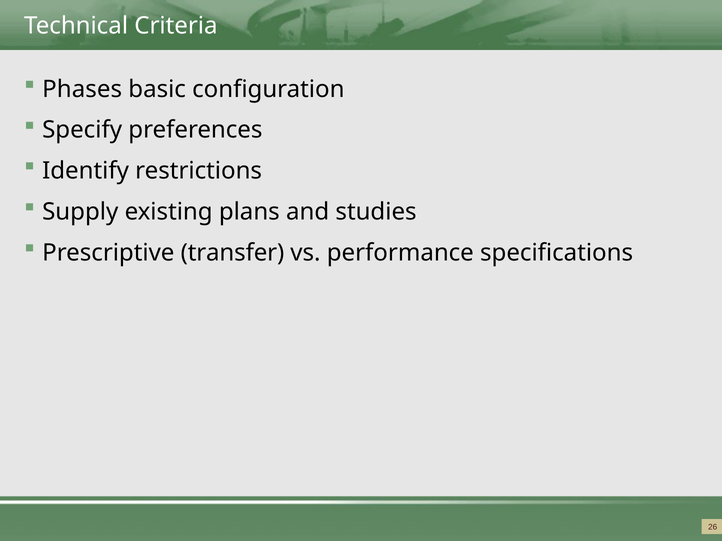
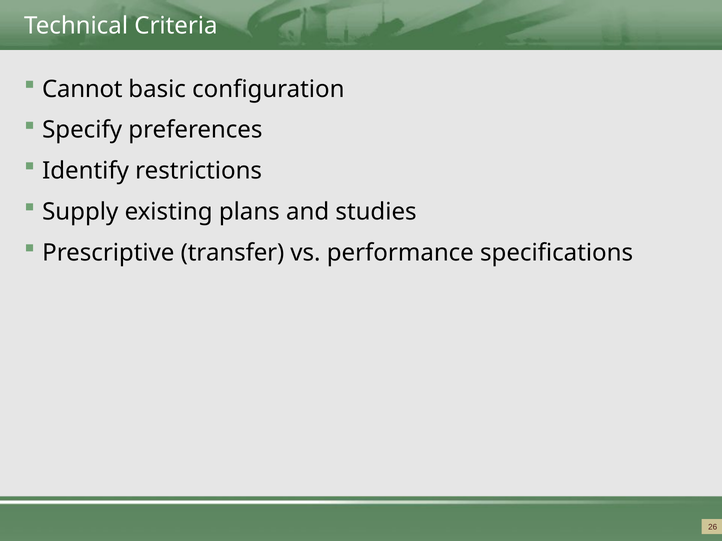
Phases: Phases -> Cannot (82, 89)
